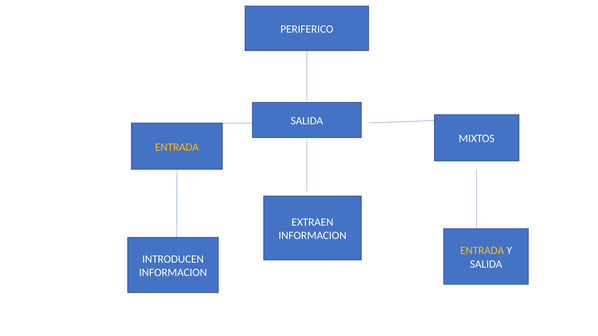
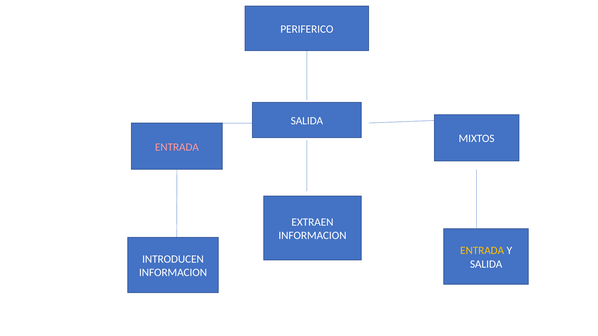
ENTRADA colour: yellow -> pink (177, 147)
